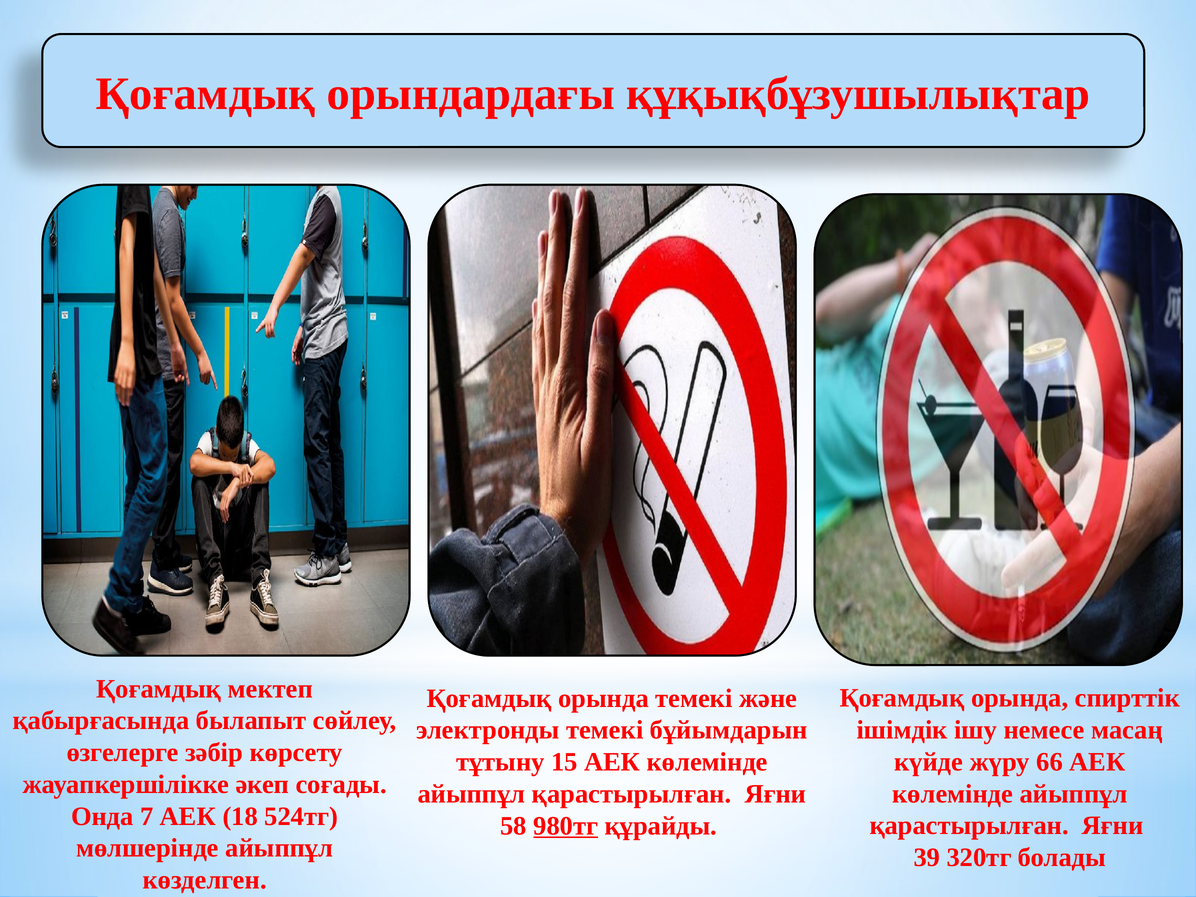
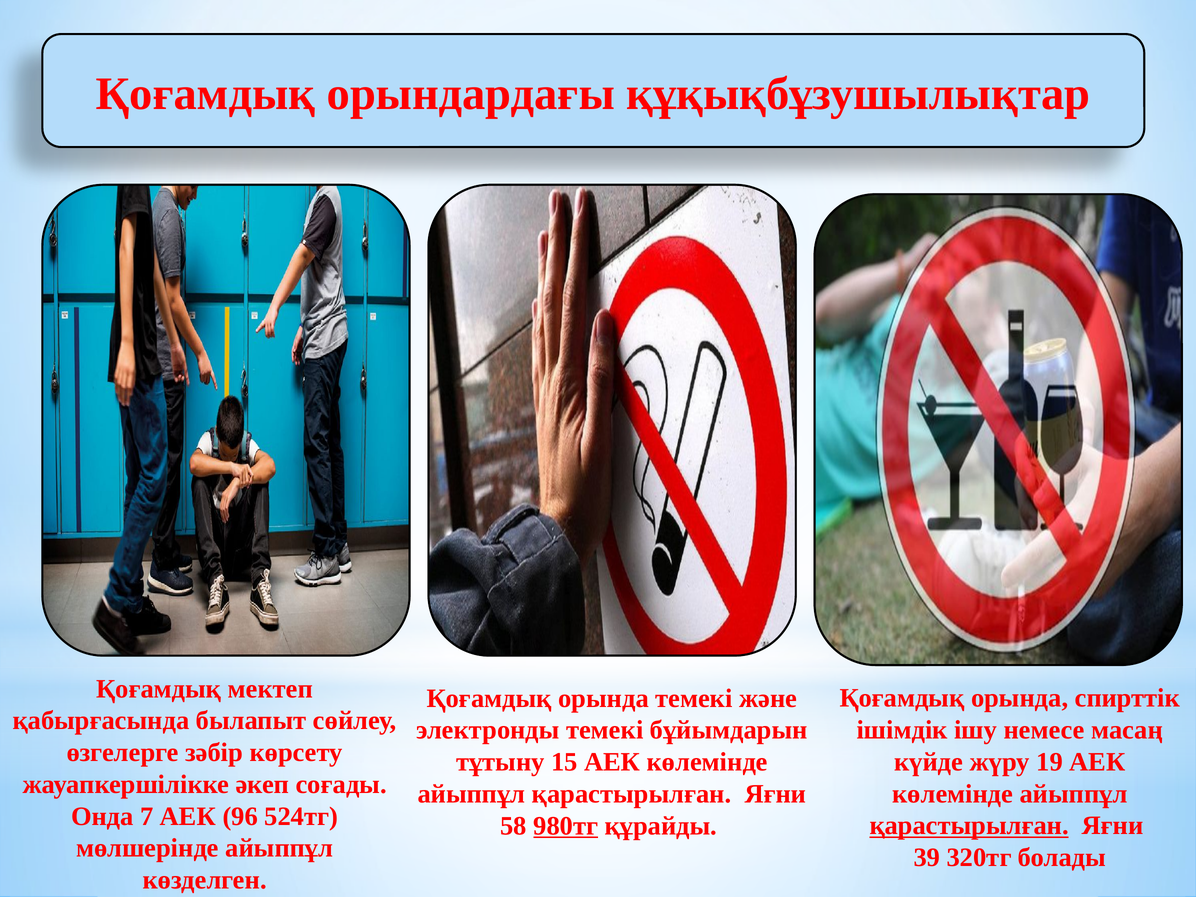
66: 66 -> 19 (1050, 762)
18: 18 -> 96 (240, 816)
қарастырылған underline: none -> present (969, 826)
